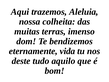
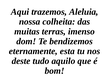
vida: vida -> esta (67, 51)
